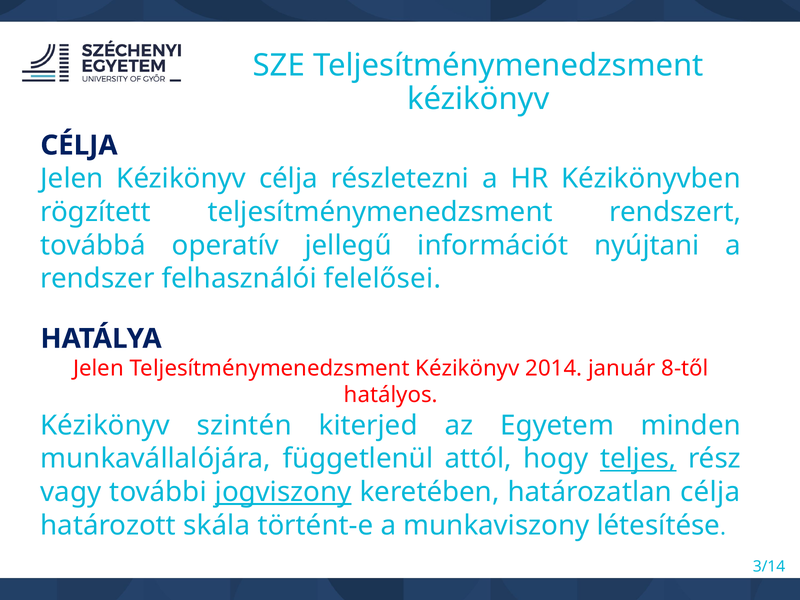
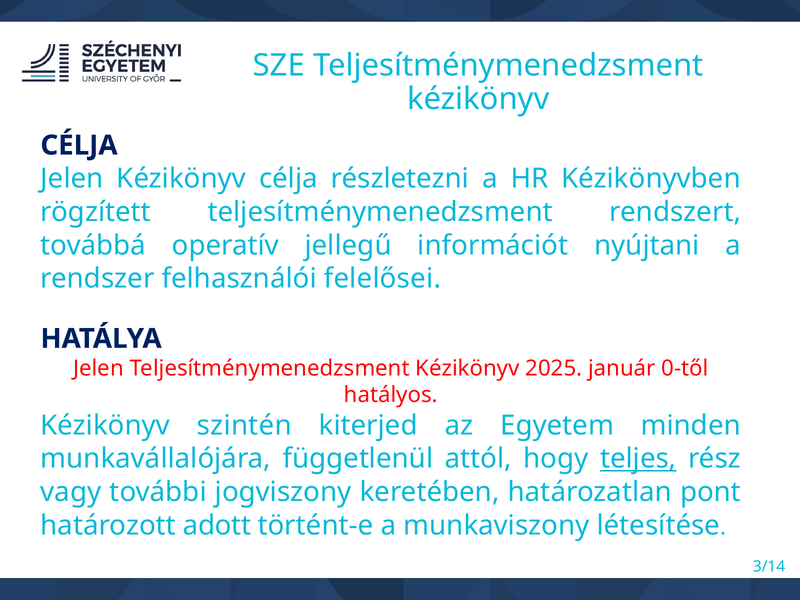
2014: 2014 -> 2025 (554, 368)
8-től: 8-től -> 0-től (685, 368)
jogviszony underline: present -> none (283, 492)
határozatlan célja: célja -> pont (711, 492)
skála: skála -> adott (217, 525)
